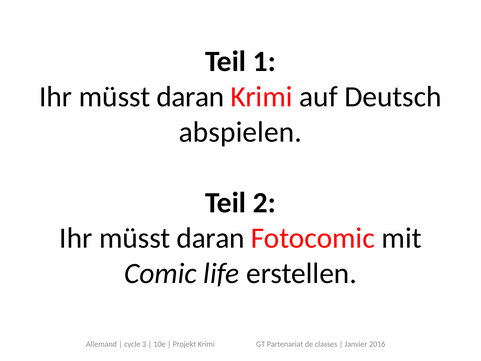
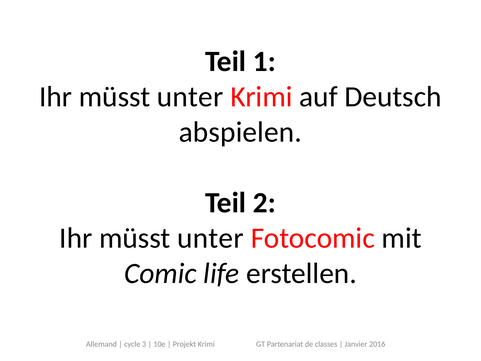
daran: daran -> unter (190, 97)
daran: daran -> unter (210, 238)
